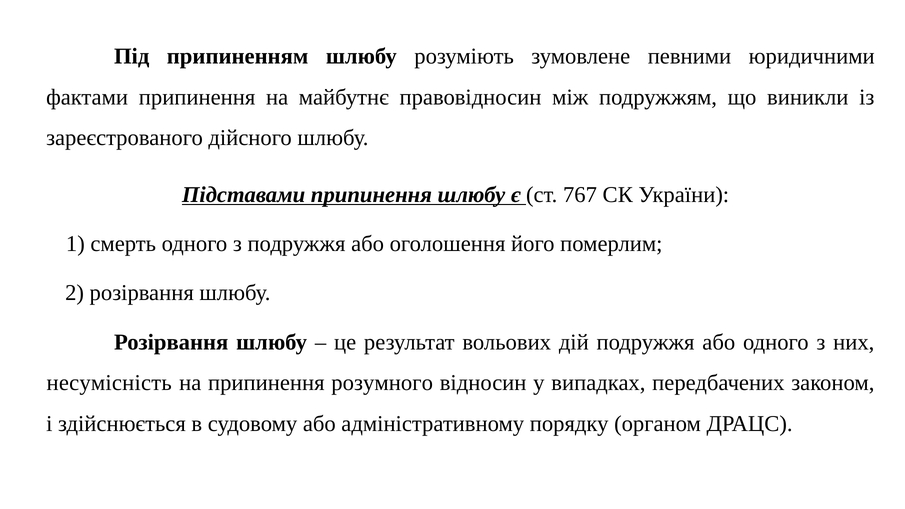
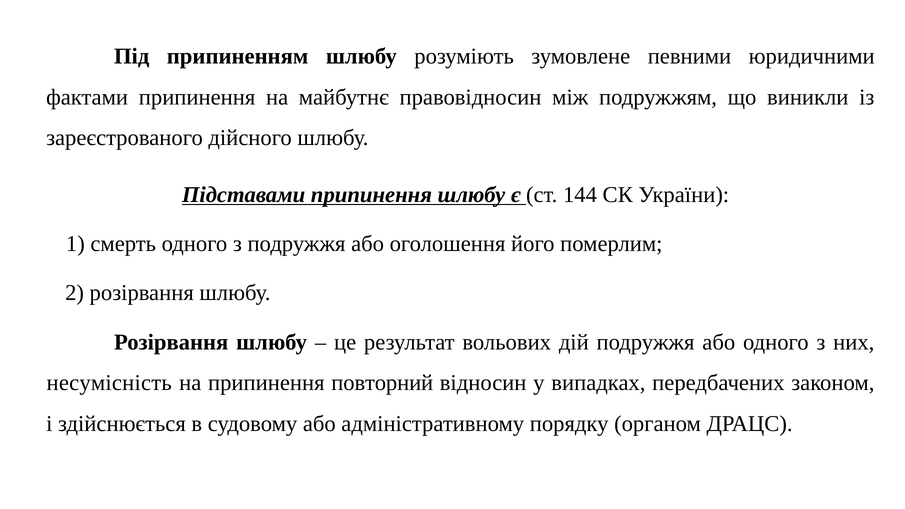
767: 767 -> 144 (580, 195)
розумного: розумного -> повторний (382, 383)
